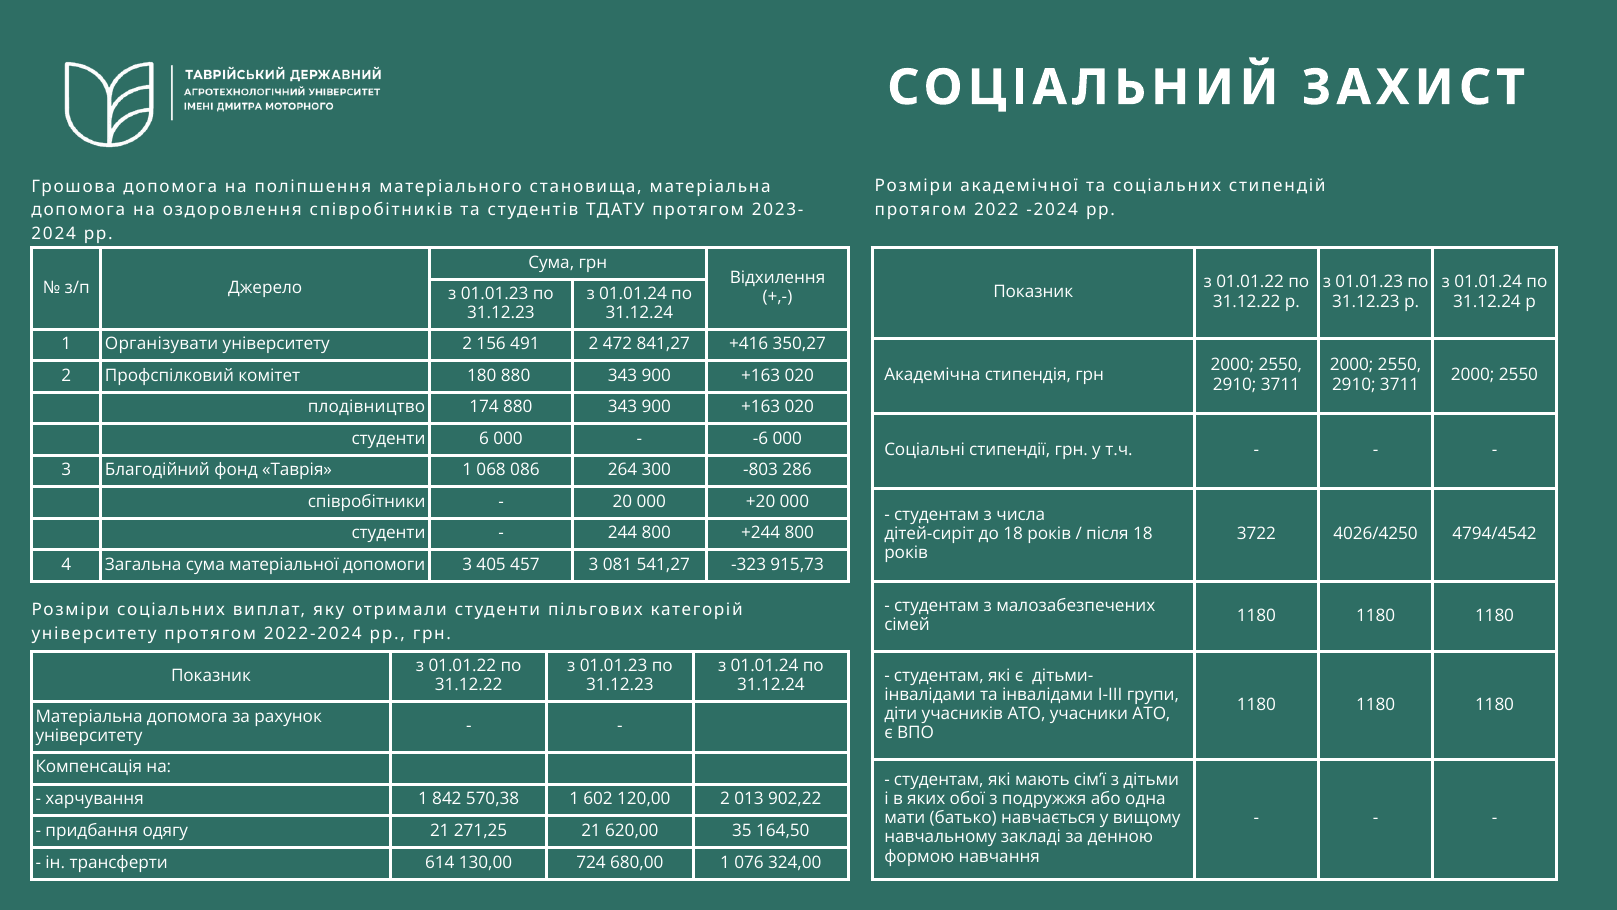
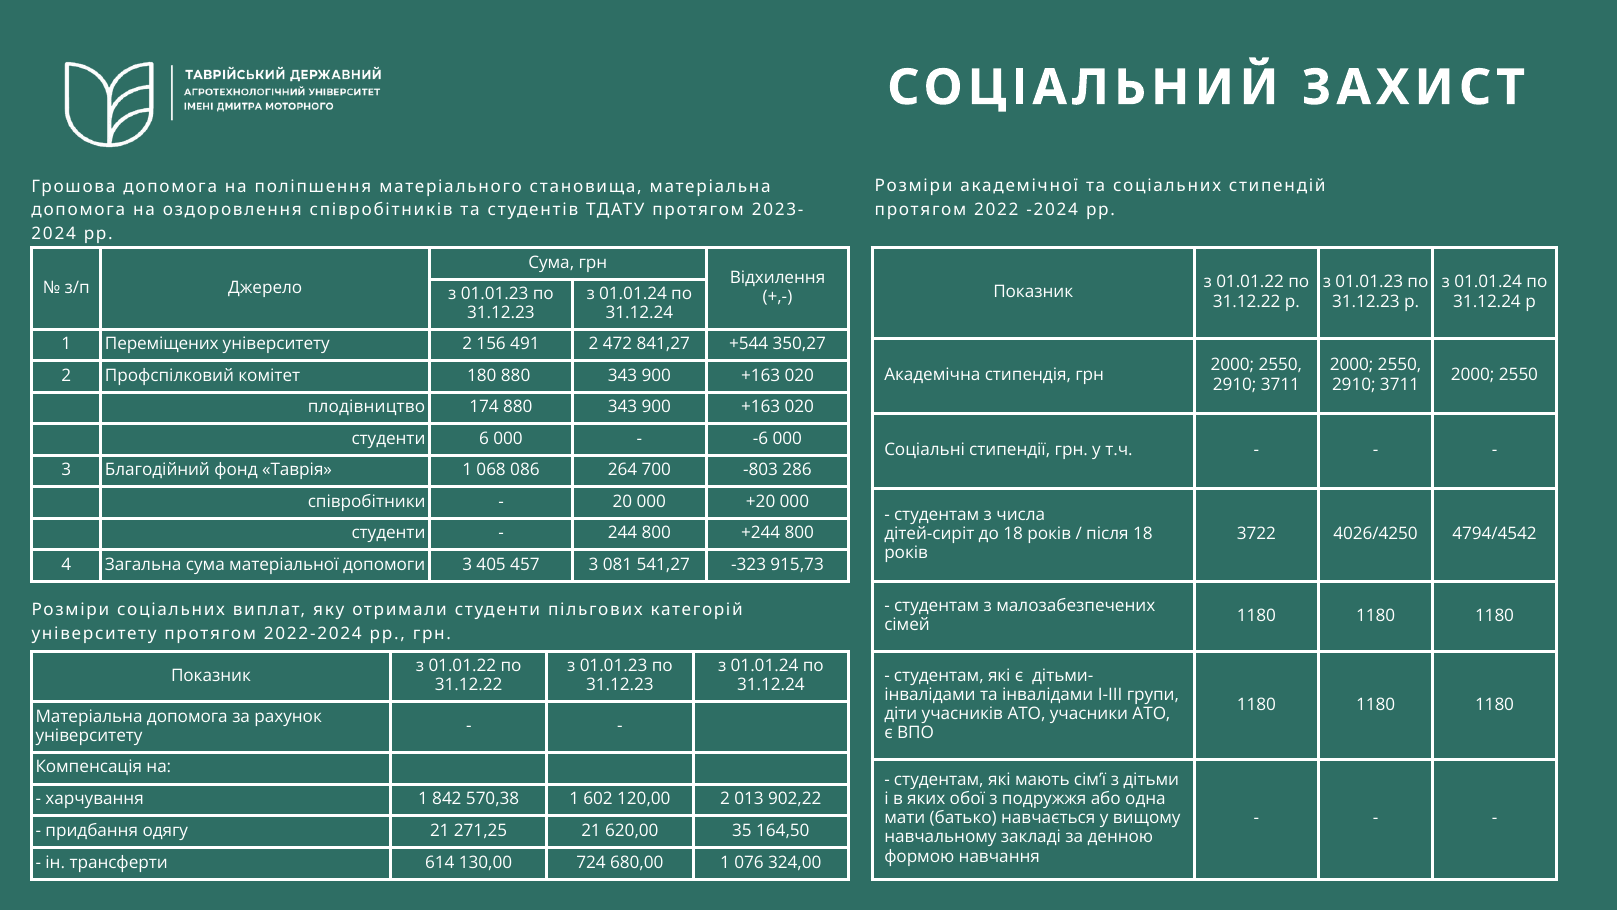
Організувати: Організувати -> Переміщених (162, 344)
+416: +416 -> +544 (749, 344)
300: 300 -> 700 (656, 470)
